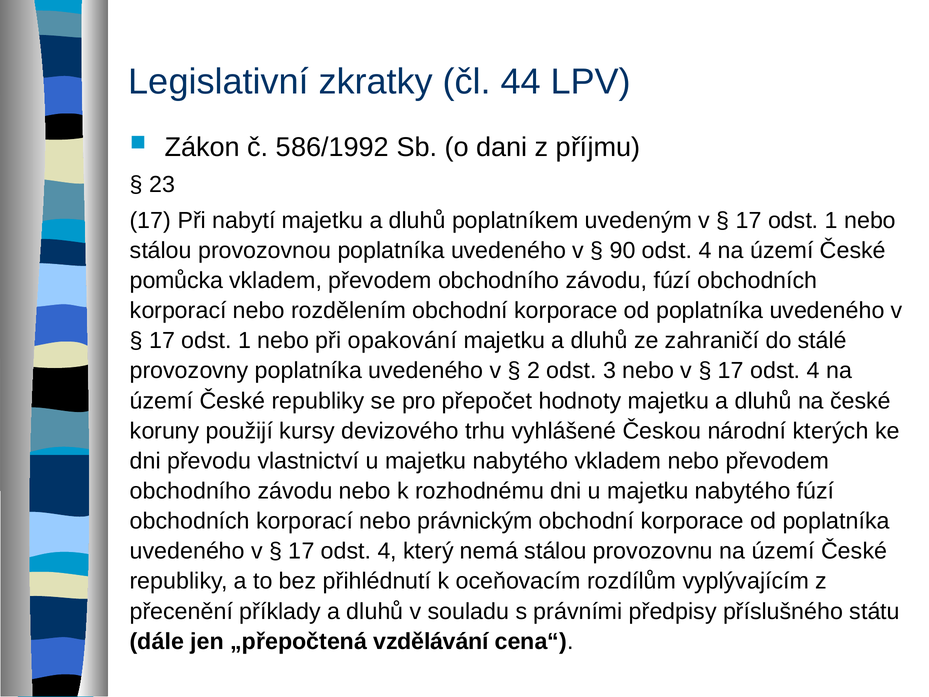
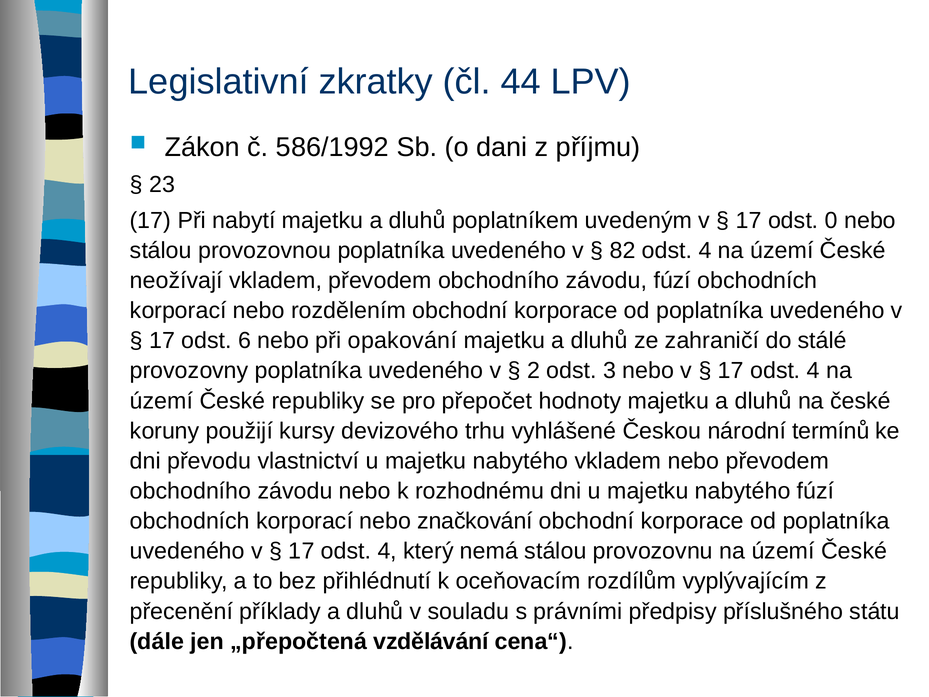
1: 1 -> 0 (831, 220)
90: 90 -> 82 (623, 250)
pomůcka: pomůcka -> neožívají (176, 280)
1: 1 -> 6 (245, 341)
kterých: kterých -> termínů (831, 431)
právnickým: právnickým -> značkování (475, 521)
